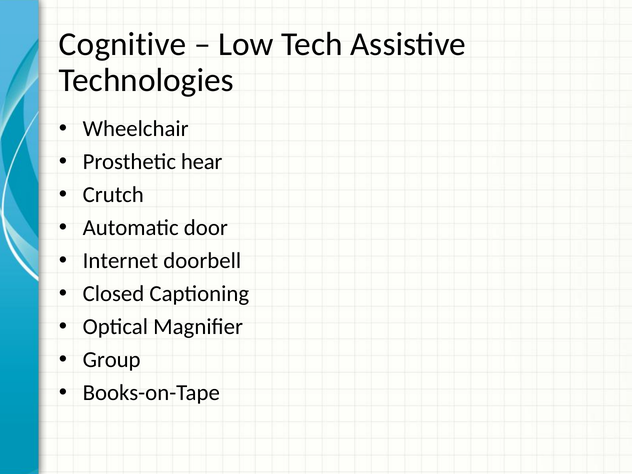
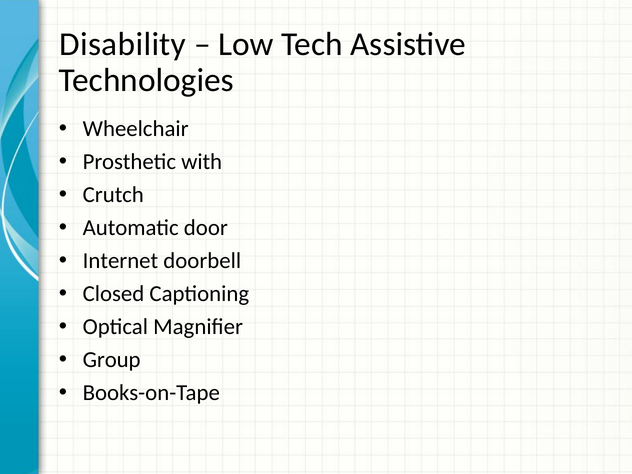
Cognitive: Cognitive -> Disability (123, 44)
hear: hear -> with (202, 162)
